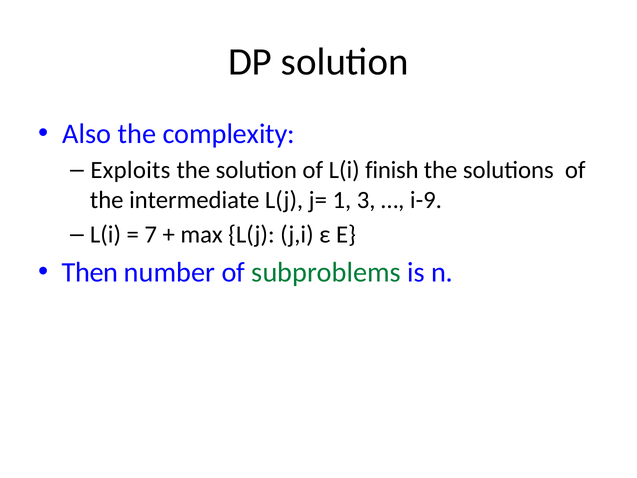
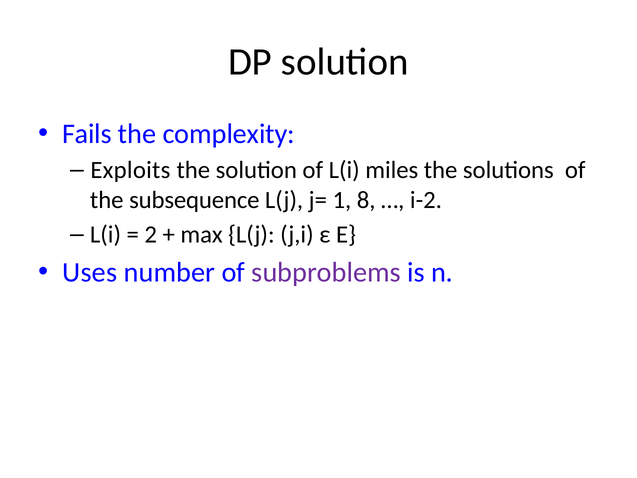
Also: Also -> Fails (87, 134)
finish: finish -> miles (392, 170)
intermediate: intermediate -> subsequence (194, 200)
3: 3 -> 8 (366, 200)
i-9: i-9 -> i-2 (426, 200)
7: 7 -> 2 (151, 235)
Then: Then -> Uses (90, 272)
subproblems colour: green -> purple (326, 272)
